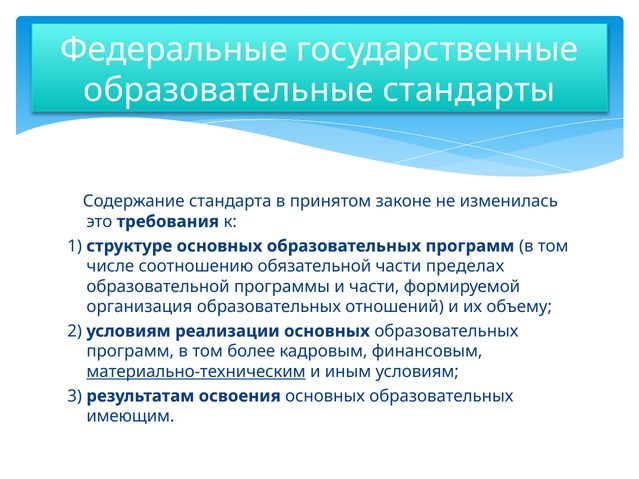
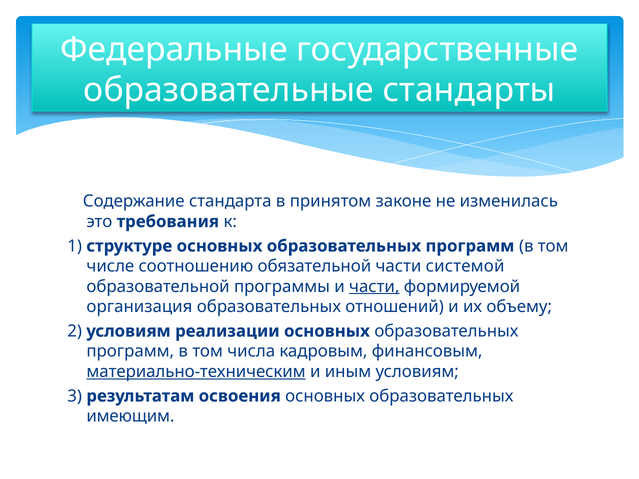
пределах: пределах -> системой (465, 266)
части underline: none -> present (374, 287)
более: более -> числа (251, 352)
